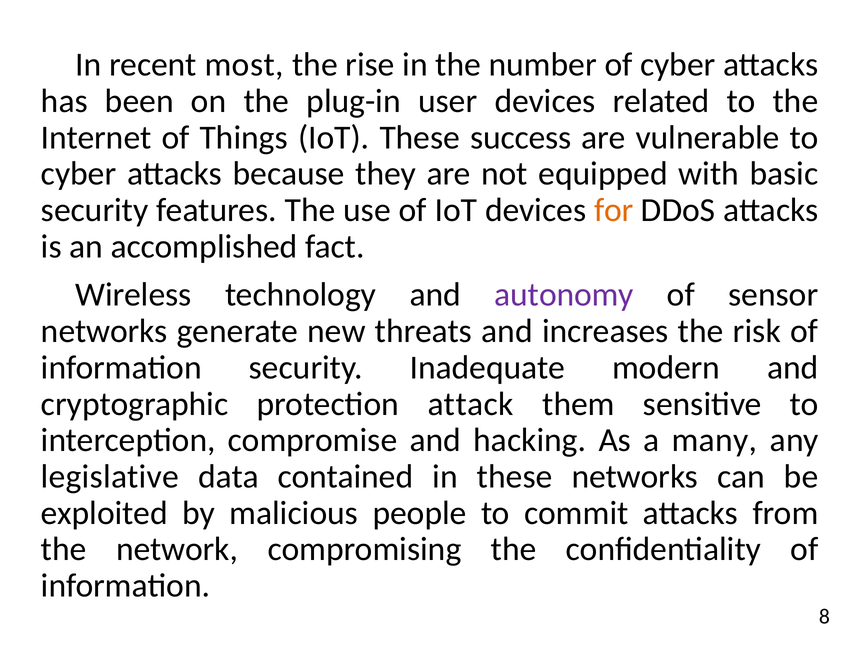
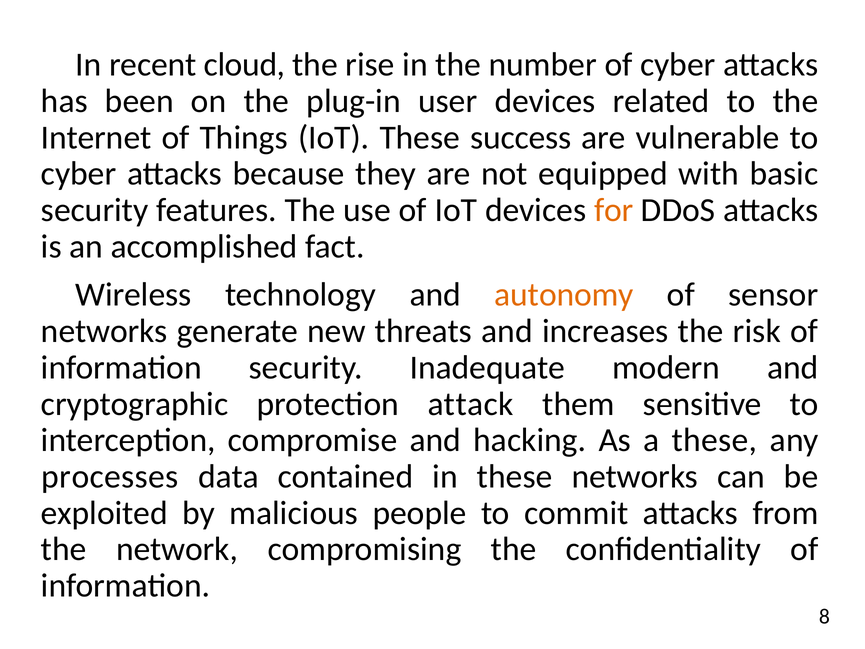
most: most -> cloud (244, 65)
autonomy colour: purple -> orange (564, 295)
a many: many -> these (715, 440)
legislative: legislative -> processes (110, 476)
